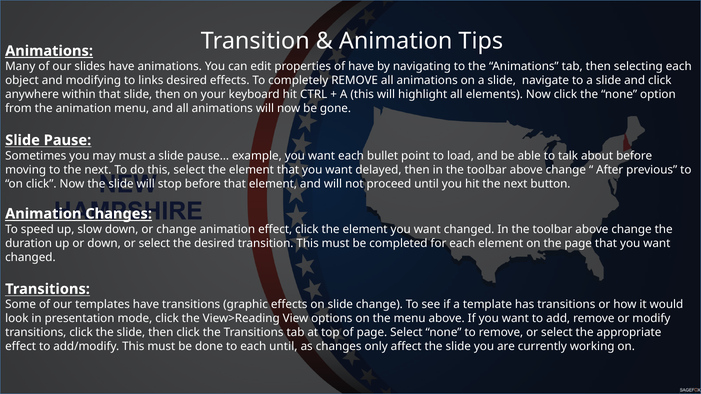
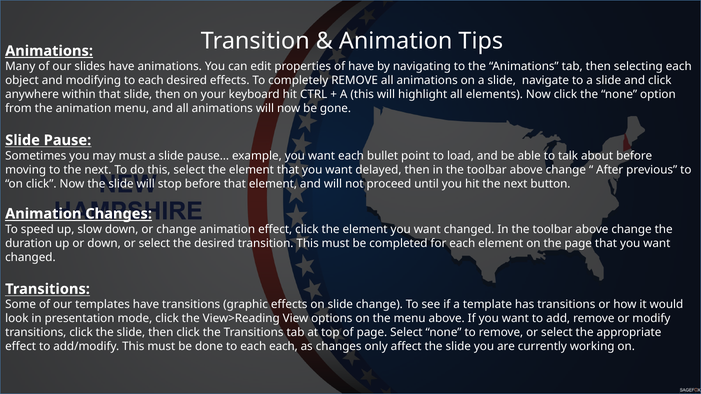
modifying to links: links -> each (151, 81)
each until: until -> each (283, 347)
